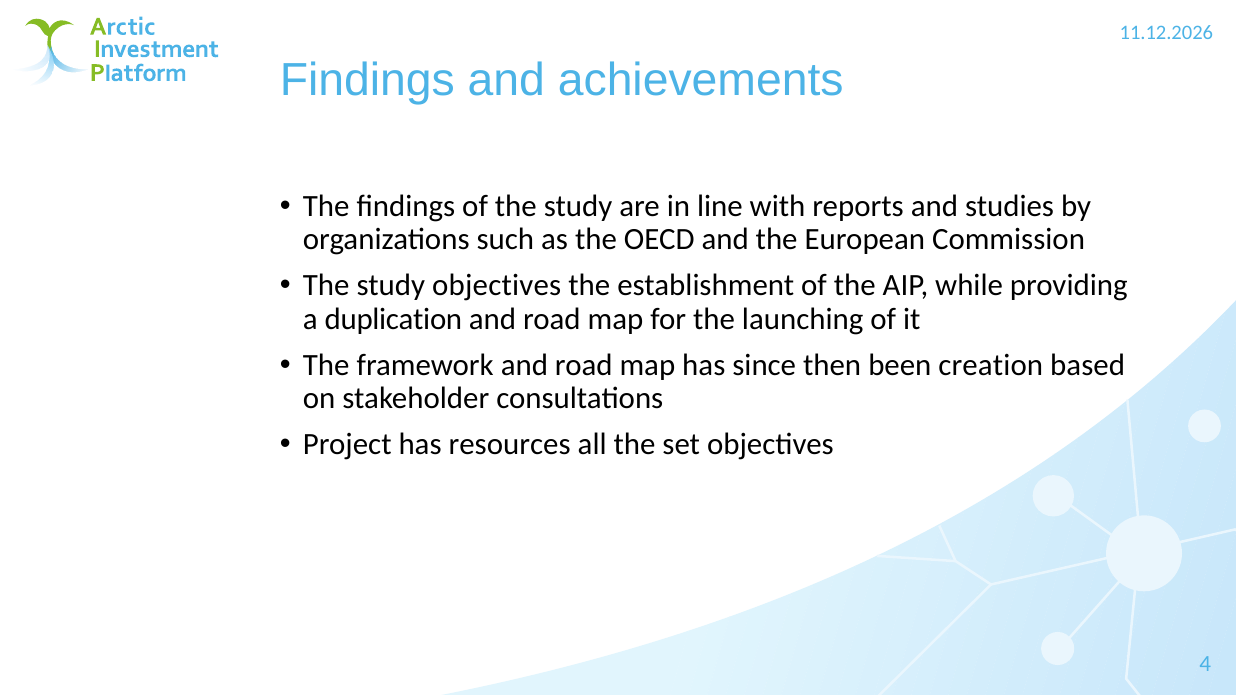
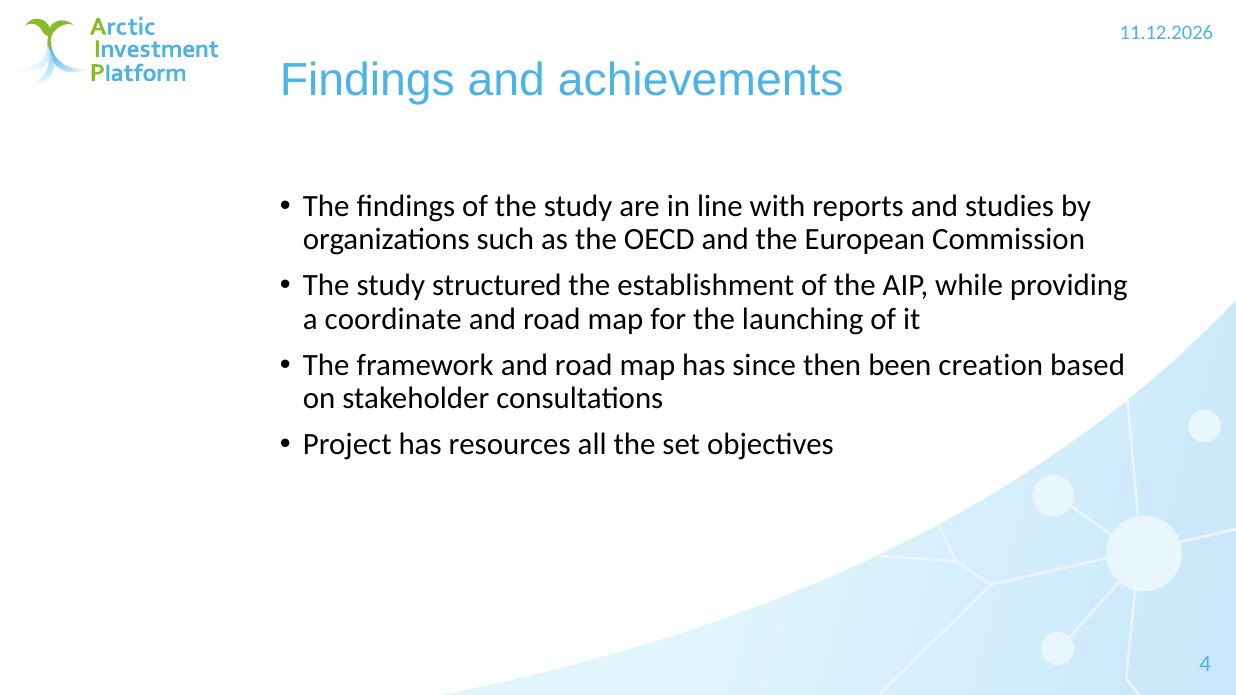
study objectives: objectives -> structured (497, 286)
duplication: duplication -> coordinate (393, 319)
